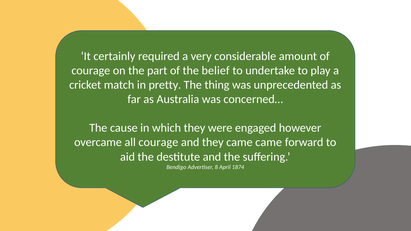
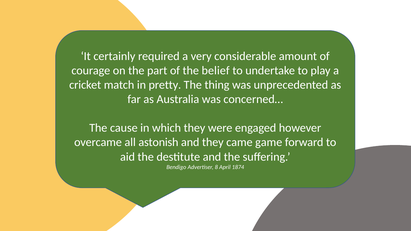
all courage: courage -> astonish (158, 142)
came came: came -> game (269, 142)
